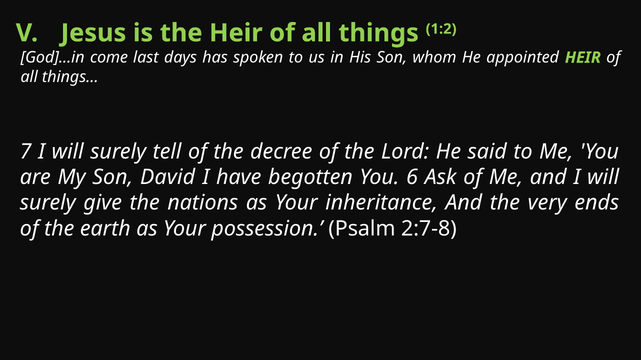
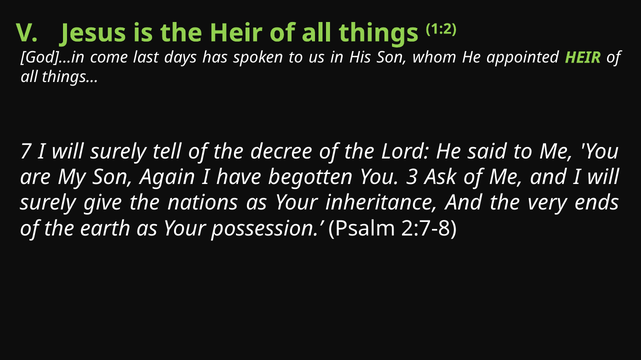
David: David -> Again (168, 178)
6: 6 -> 3 (412, 178)
